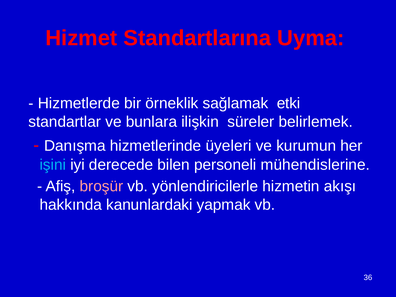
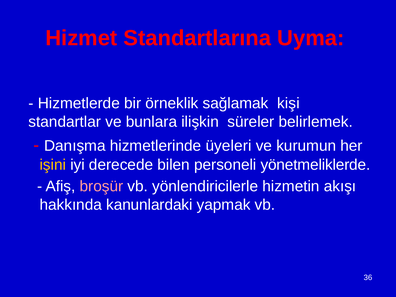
etki: etki -> kişi (288, 103)
işini colour: light blue -> yellow (53, 165)
mühendislerine: mühendislerine -> yönetmeliklerde (315, 165)
